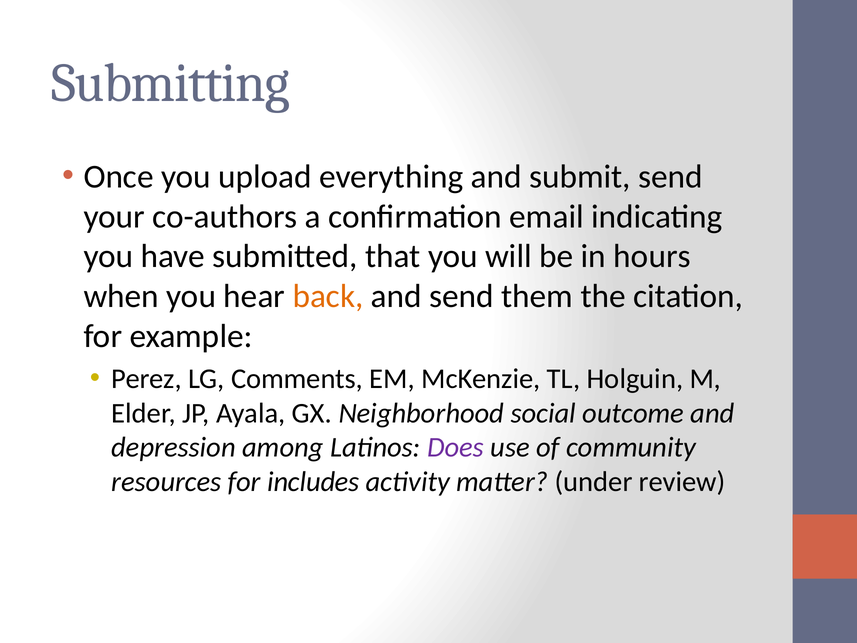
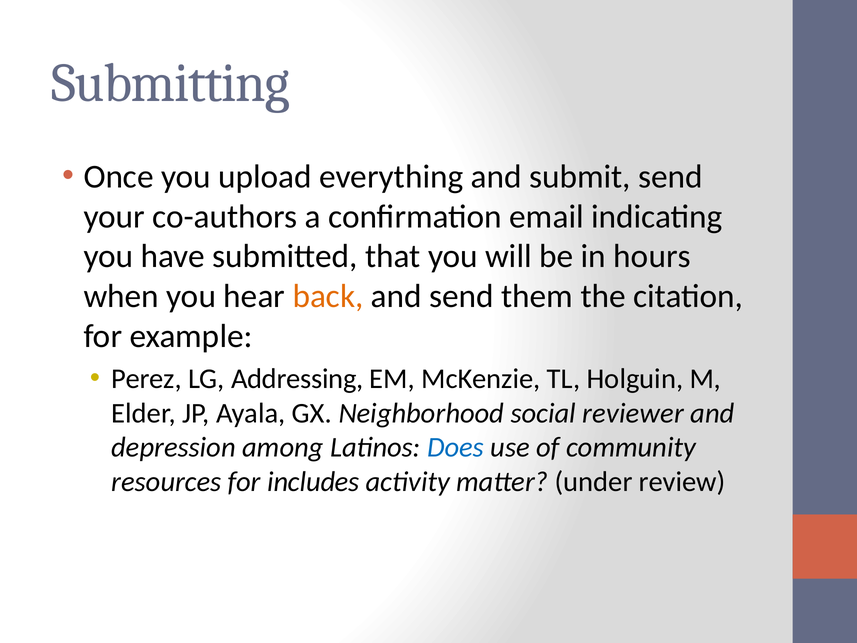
Comments: Comments -> Addressing (297, 379)
outcome: outcome -> reviewer (633, 413)
Does colour: purple -> blue (456, 447)
